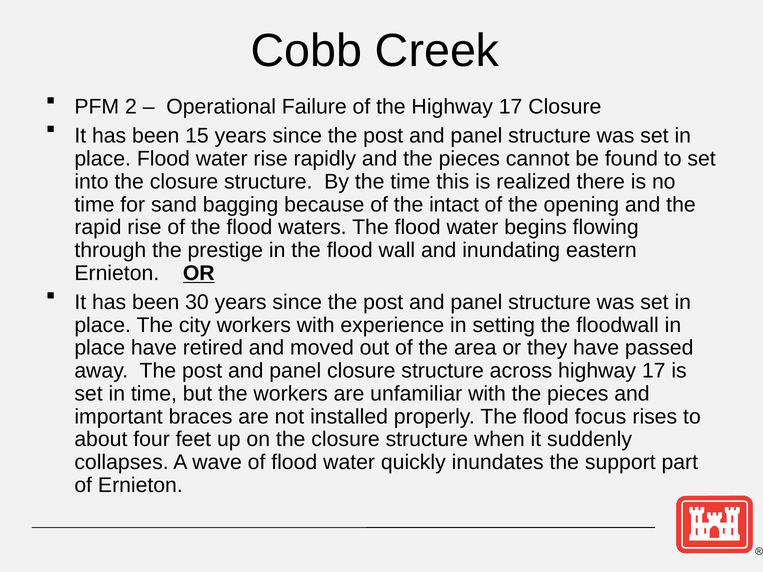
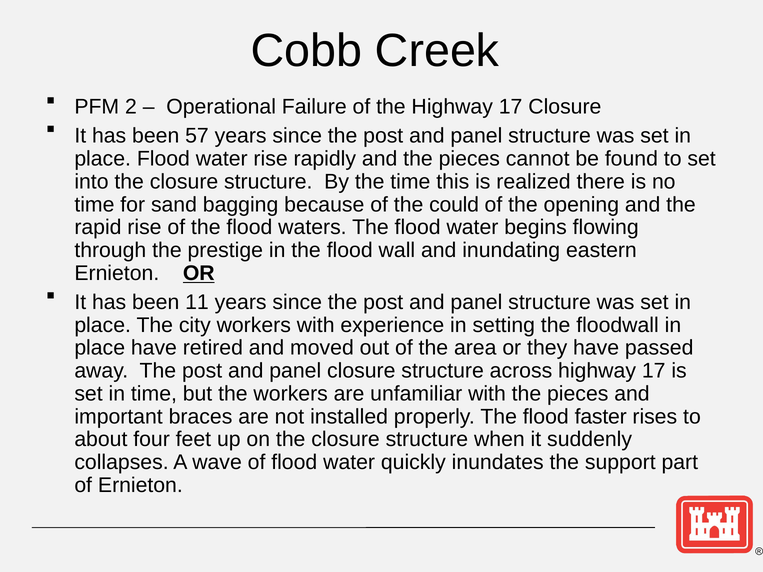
15: 15 -> 57 (197, 136)
intact: intact -> could (454, 205)
30: 30 -> 11 (197, 302)
focus: focus -> faster (601, 417)
